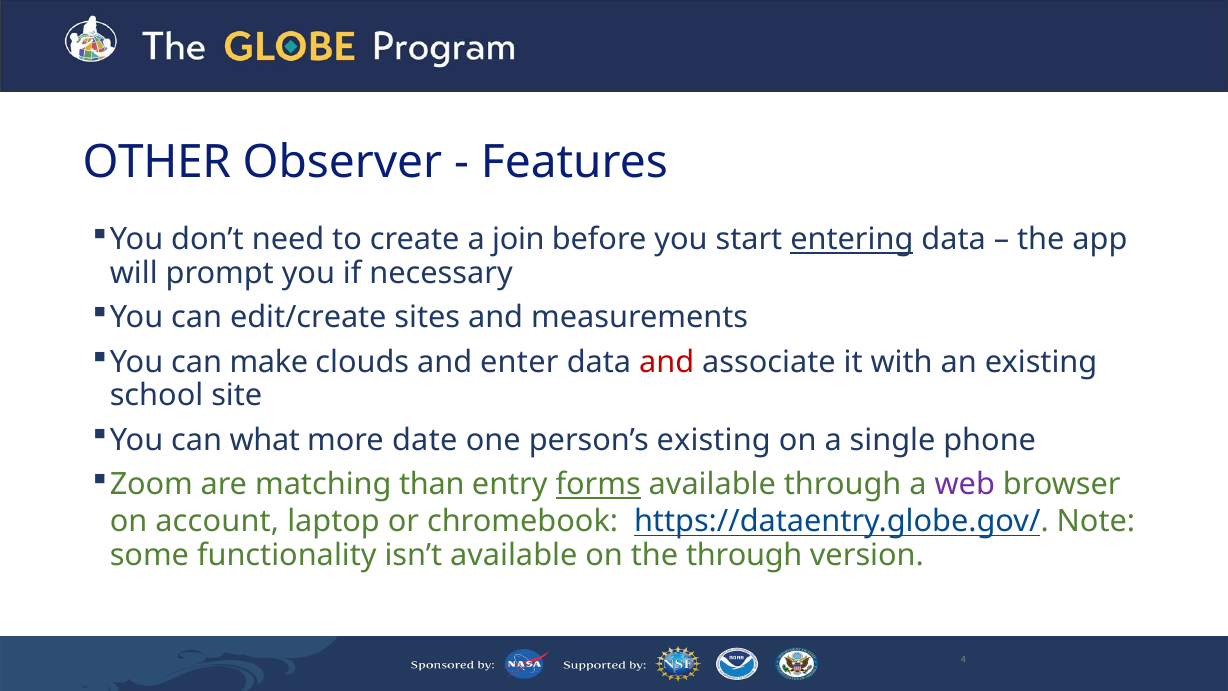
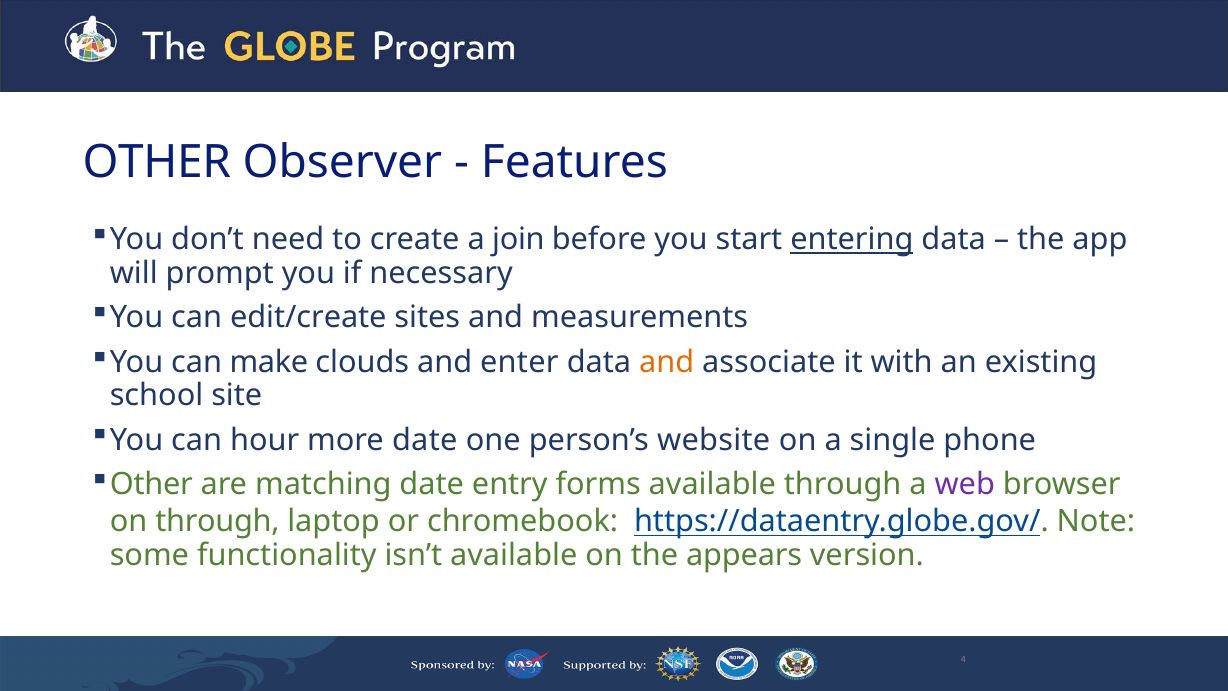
and colour: red -> orange (667, 362)
what: what -> hour (265, 440)
person’s existing: existing -> website (714, 440)
Zoom: Zoom -> Other (151, 485)
matching than: than -> date (432, 485)
forms underline: present -> none (598, 485)
on account: account -> through (217, 521)
the through: through -> appears (744, 556)
